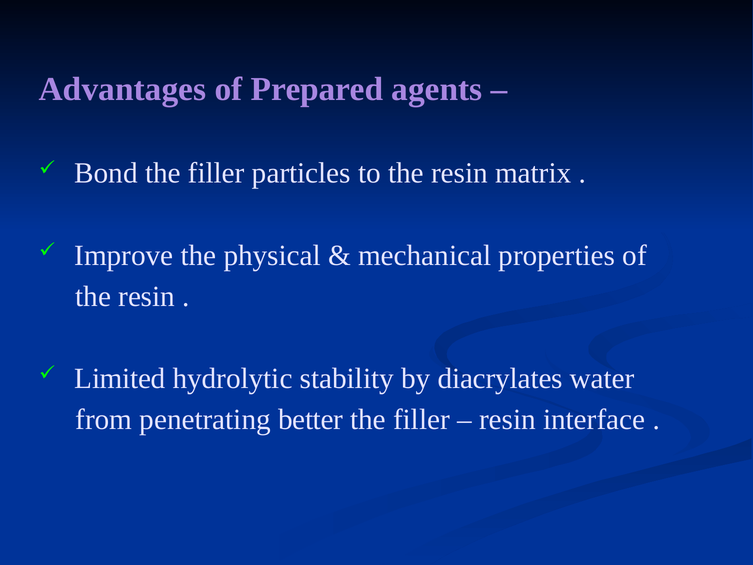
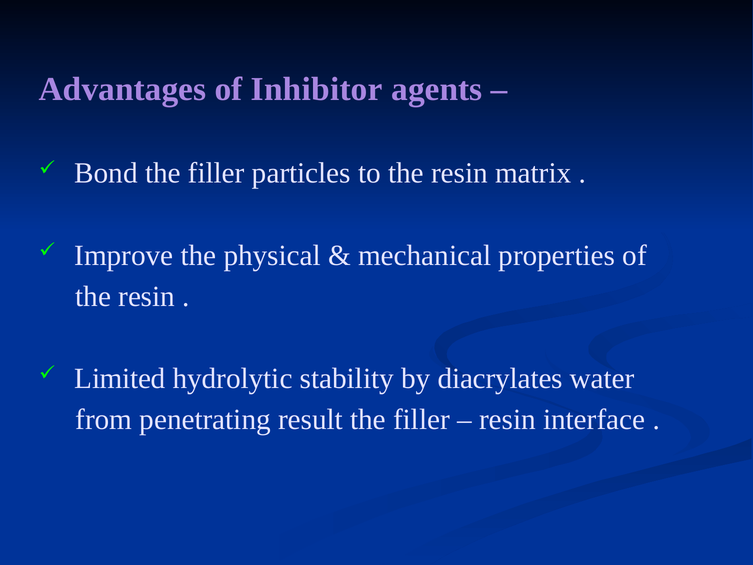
Prepared: Prepared -> Inhibitor (317, 89)
better: better -> result (311, 419)
